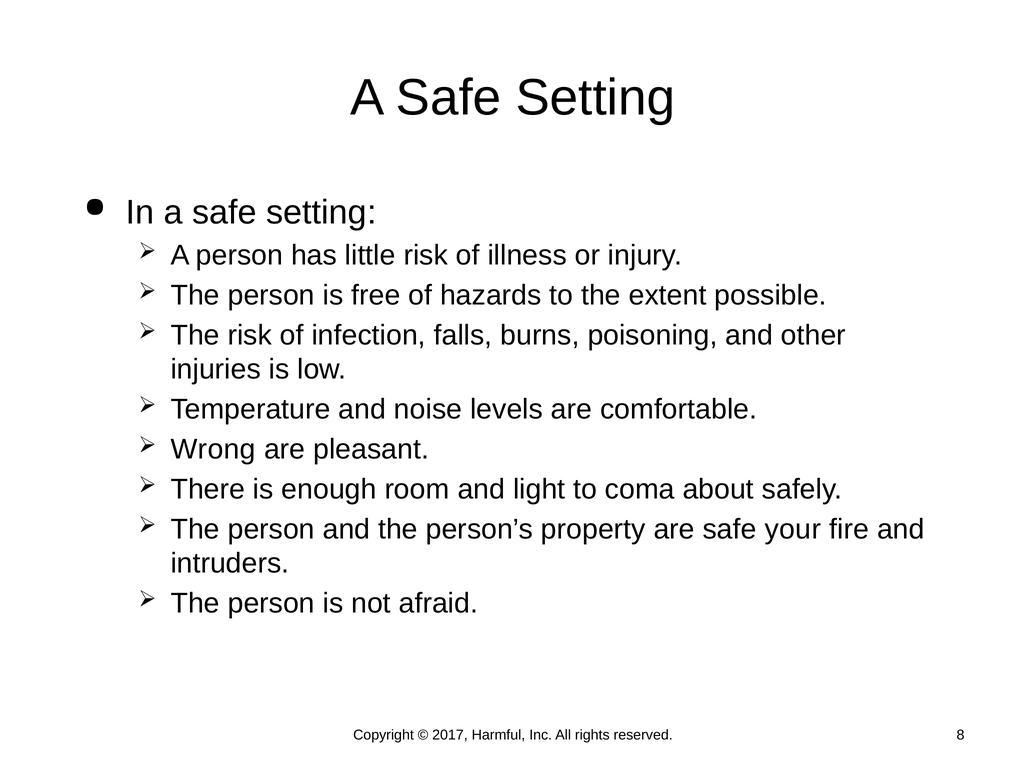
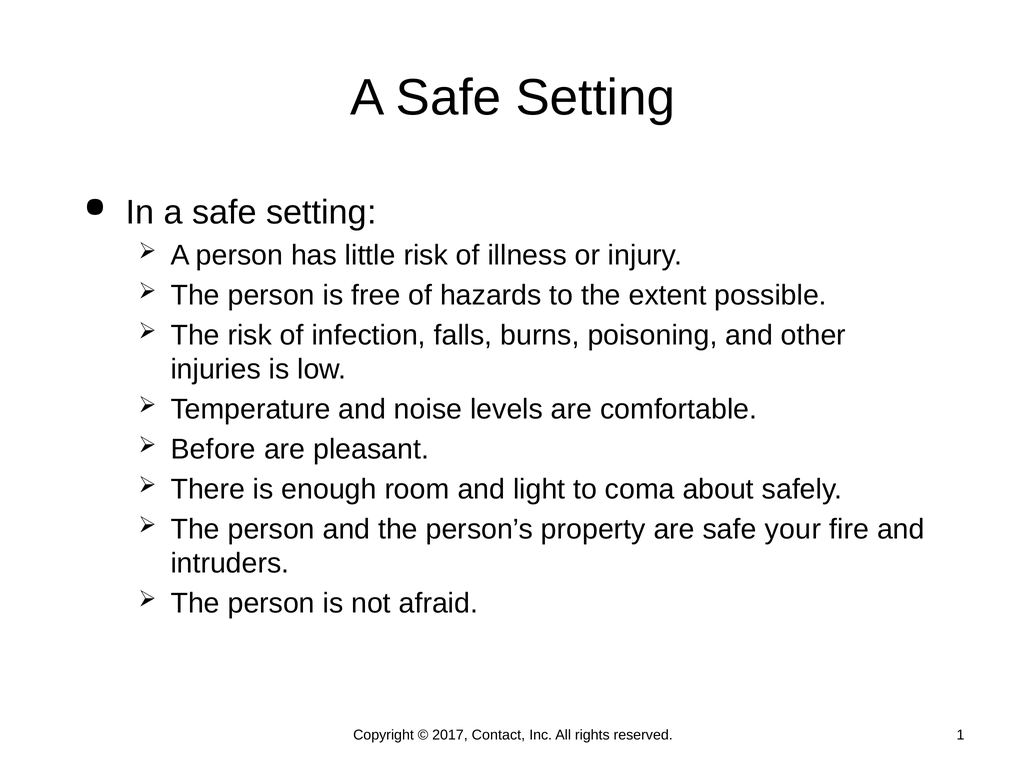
Wrong: Wrong -> Before (213, 449)
Harmful: Harmful -> Contact (498, 735)
8: 8 -> 1 (961, 735)
